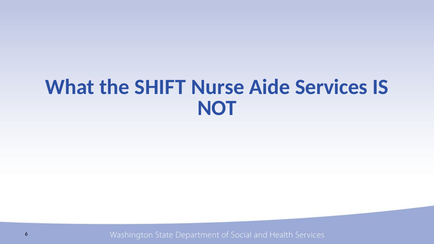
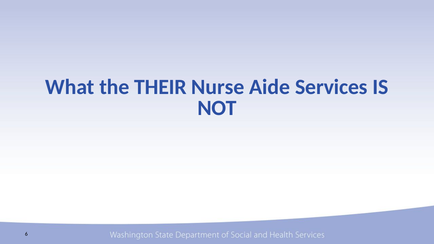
SHIFT: SHIFT -> THEIR (160, 87)
